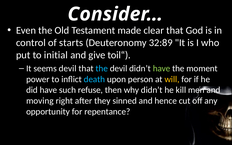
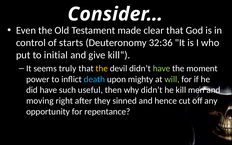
32:89: 32:89 -> 32:36 (161, 43)
toil“: toil“ -> kill“ (119, 55)
seems devil: devil -> truly (68, 68)
the colour: light blue -> yellow (102, 68)
person: person -> mighty (141, 79)
will colour: yellow -> light green (172, 79)
refuse: refuse -> useful (90, 90)
